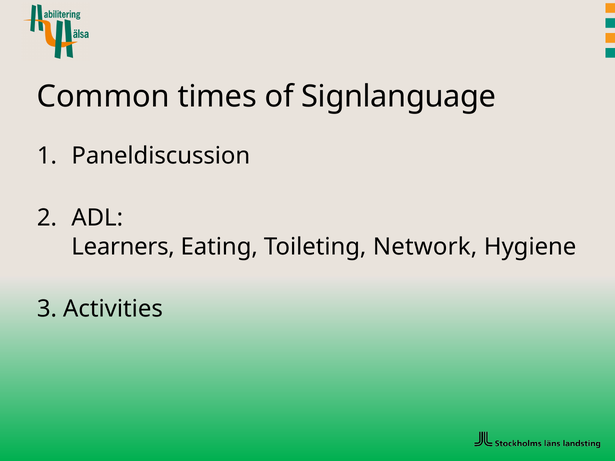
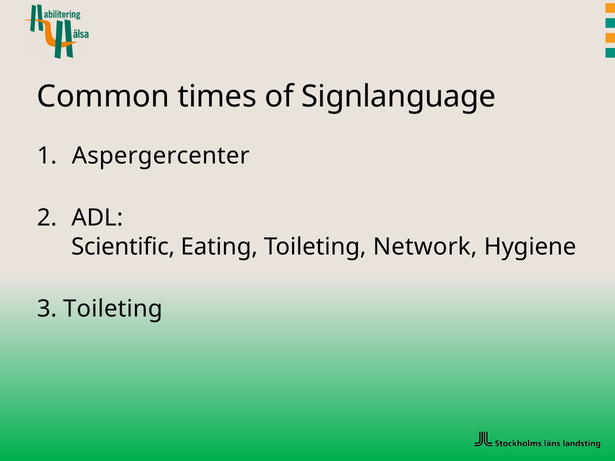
Paneldiscussion: Paneldiscussion -> Aspergercenter (161, 156)
Learners: Learners -> Scientific (123, 247)
3 Activities: Activities -> Toileting (113, 309)
